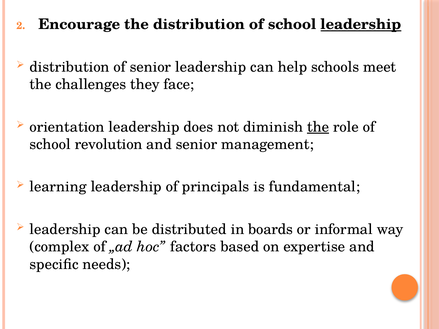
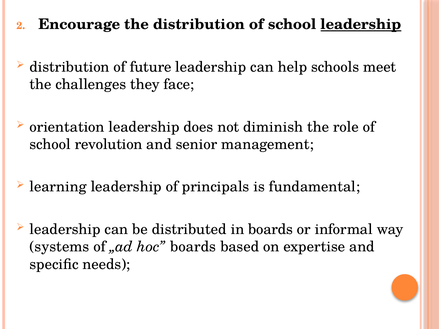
of senior: senior -> future (151, 67)
the underline: present -> none (318, 127)
complex: complex -> systems (59, 247)
hoc factors: factors -> boards (193, 247)
